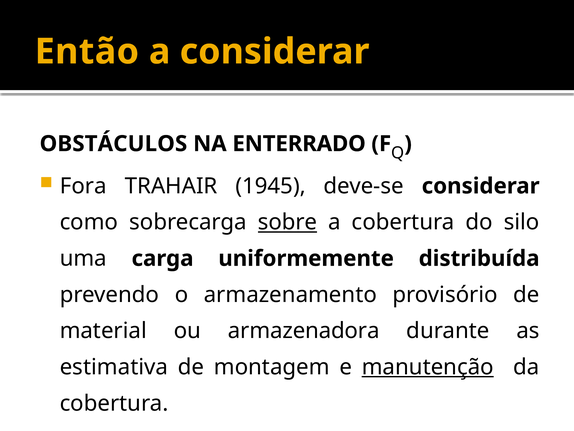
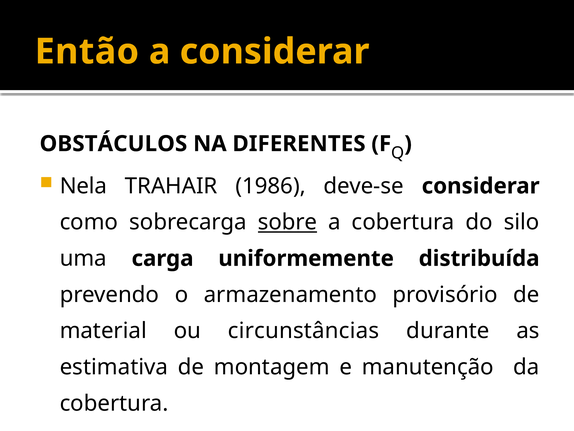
ENTERRADO: ENTERRADO -> DIFERENTES (299, 144)
Fora: Fora -> Nela (83, 186)
1945: 1945 -> 1986 (271, 186)
armazenadora: armazenadora -> circunstâncias (304, 331)
manutenção underline: present -> none (428, 367)
